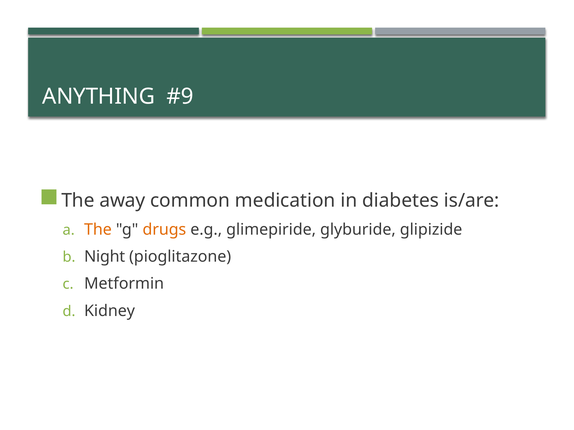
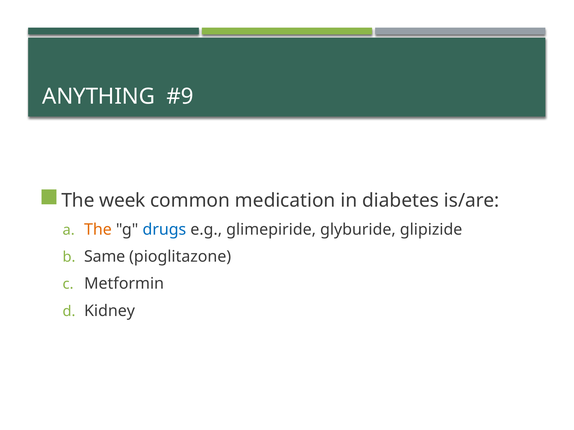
away: away -> week (122, 201)
drugs colour: orange -> blue (164, 230)
Night: Night -> Same (105, 257)
